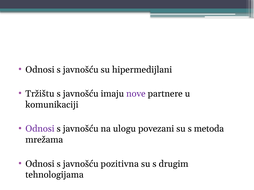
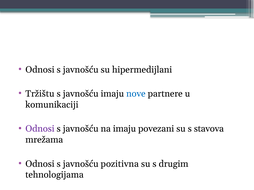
nove colour: purple -> blue (136, 94)
na ulogu: ulogu -> imaju (124, 129)
metoda: metoda -> stavova (209, 129)
